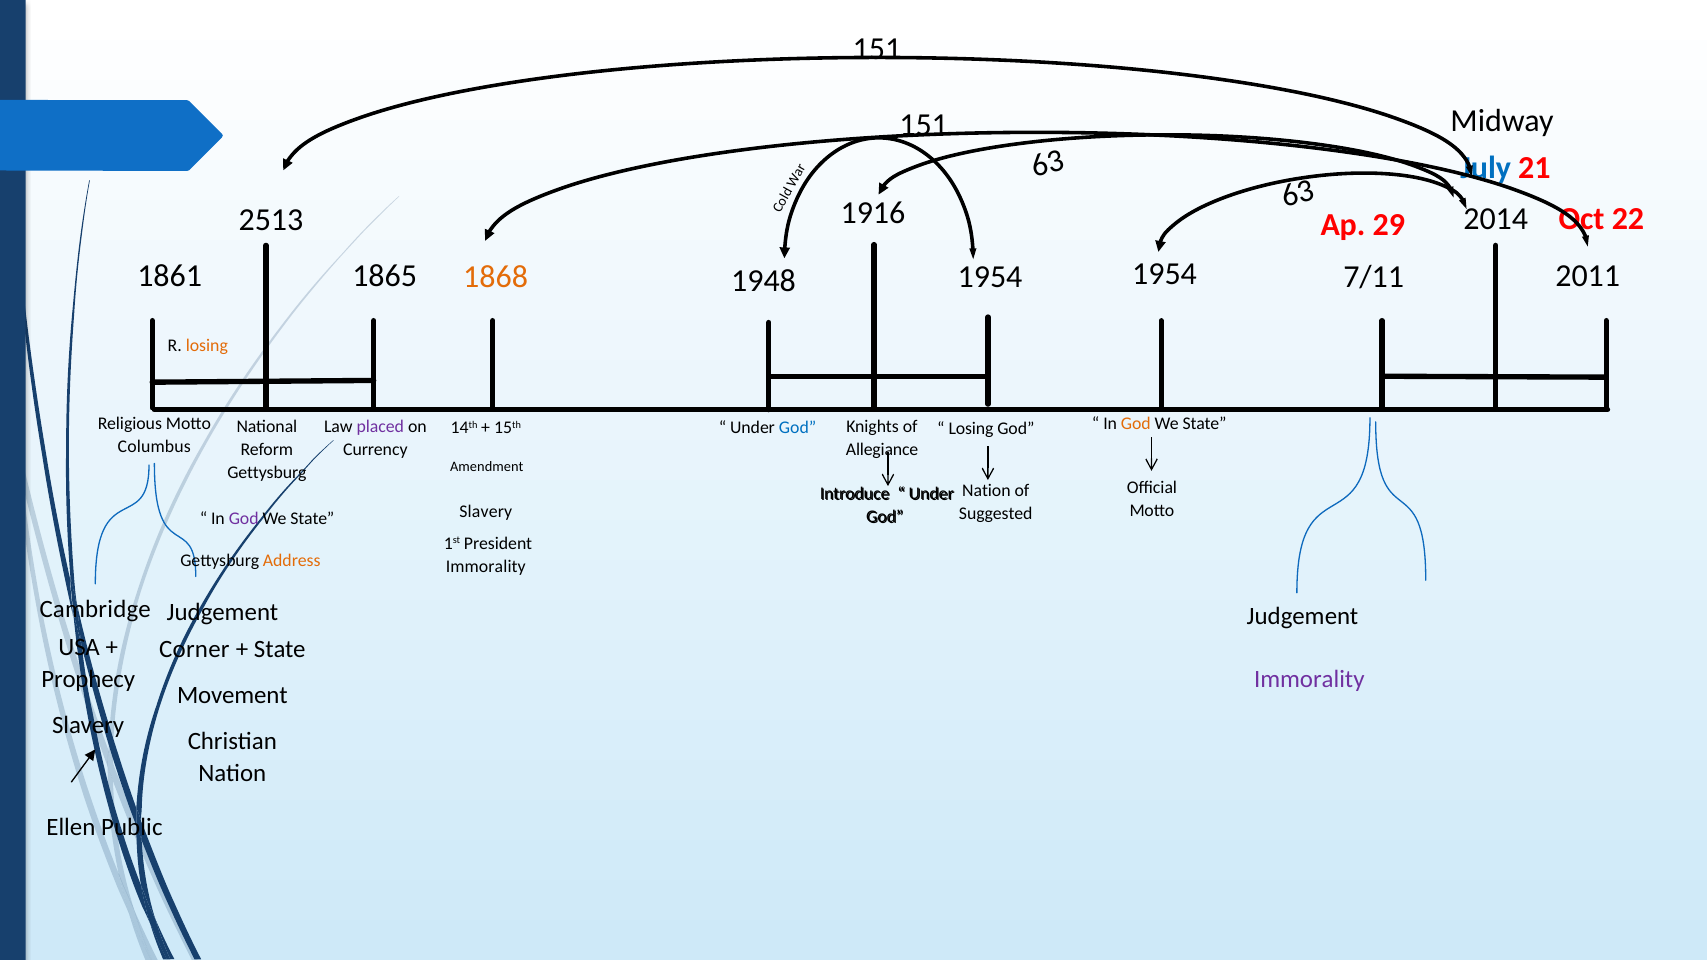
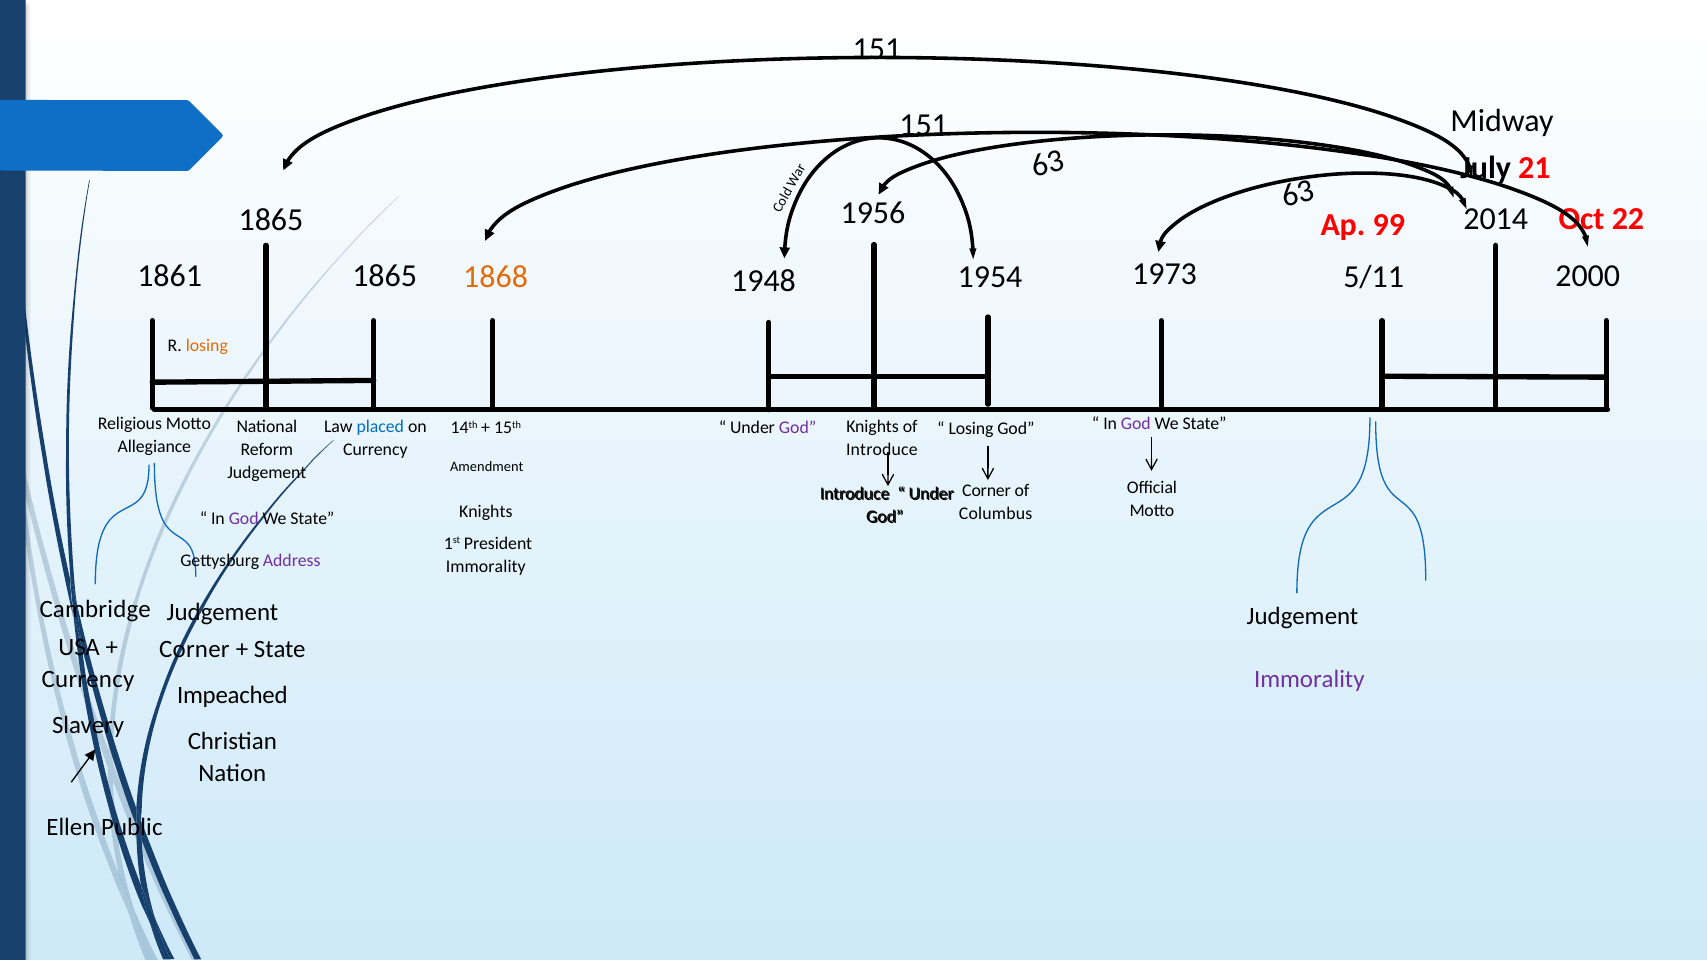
July colour: blue -> black (1486, 168)
1916: 1916 -> 1956 (873, 213)
2513: 2513 -> 1865 (271, 220)
29: 29 -> 99 (1389, 225)
1954: 1954 -> 1973 (1165, 274)
2011: 2011 -> 2000 (1588, 276)
7/11: 7/11 -> 5/11 (1374, 277)
God colour: orange -> purple (1136, 424)
placed colour: purple -> blue (380, 427)
God colour: blue -> purple (798, 428)
Columbus: Columbus -> Allegiance (154, 447)
Allegiance: Allegiance -> Introduce (882, 450)
Gettysburg: Gettysburg -> Judgement (267, 472)
Nation: Nation -> Corner (987, 490)
Slavery: Slavery -> Knights (486, 511)
Suggested: Suggested -> Columbus (996, 513)
Address colour: orange -> purple (292, 561)
Prophecy: Prophecy -> Currency (88, 679)
Movement: Movement -> Impeached (232, 696)
